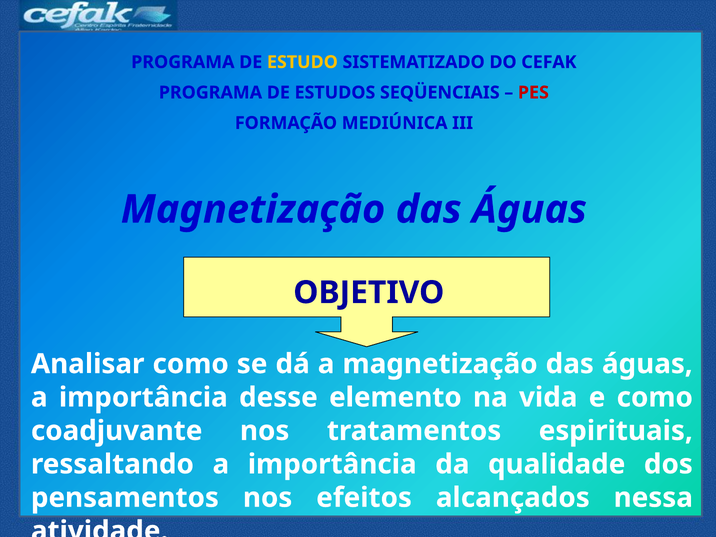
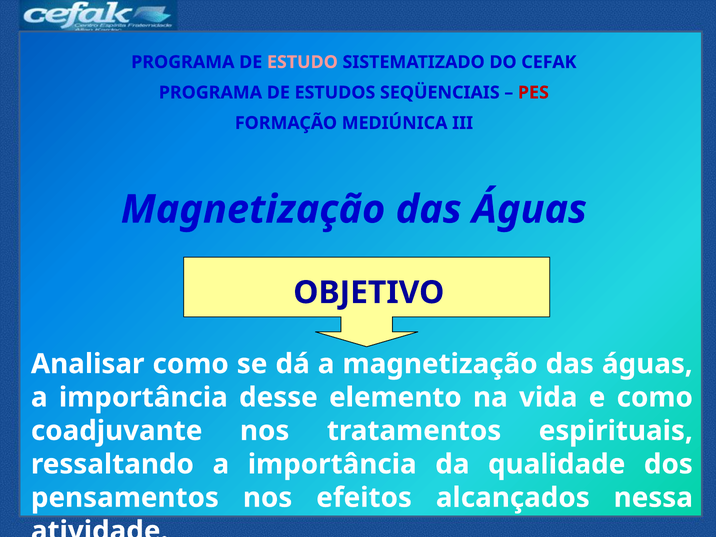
ESTUDO colour: yellow -> pink (302, 62)
